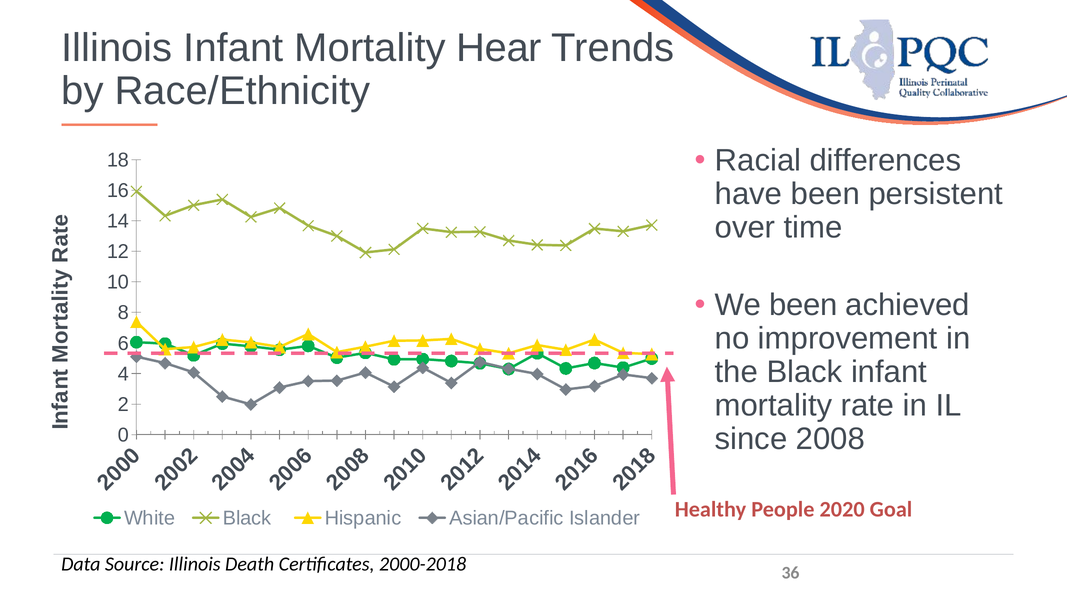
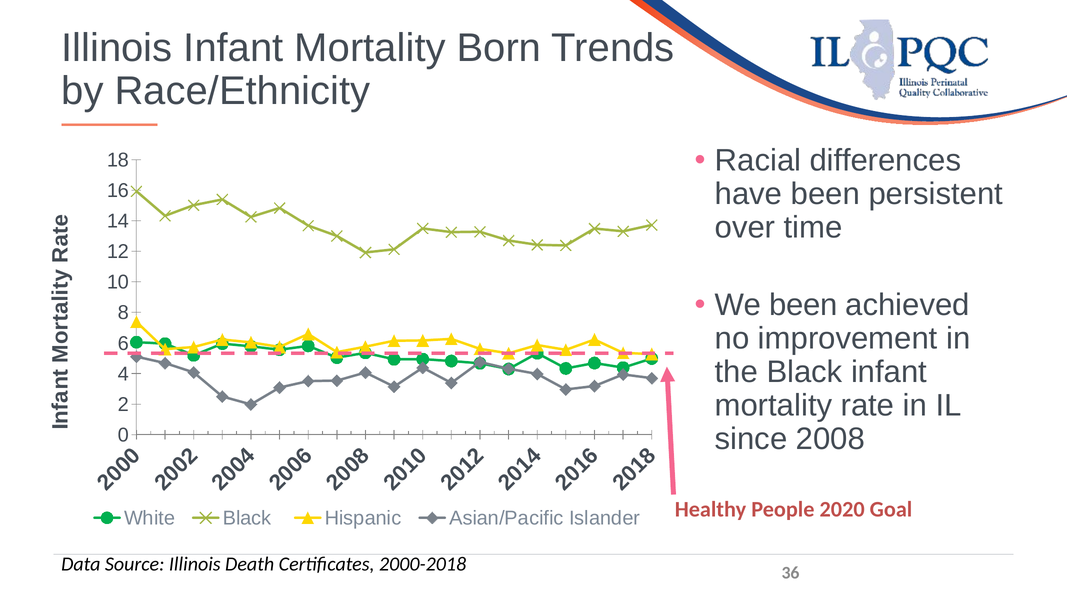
Hear: Hear -> Born (499, 48)
